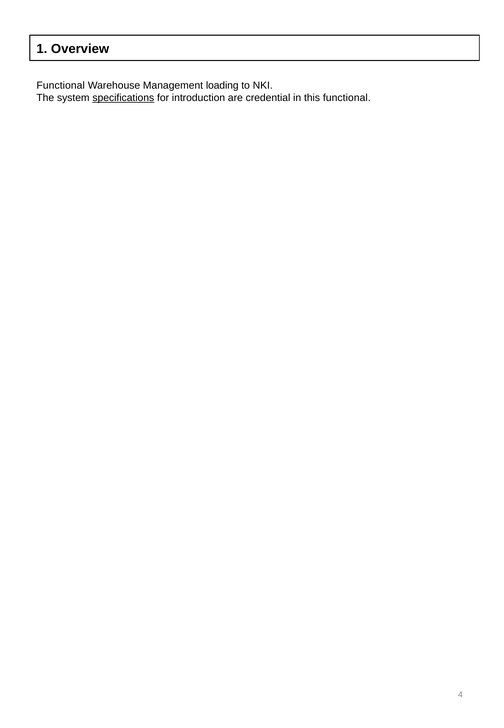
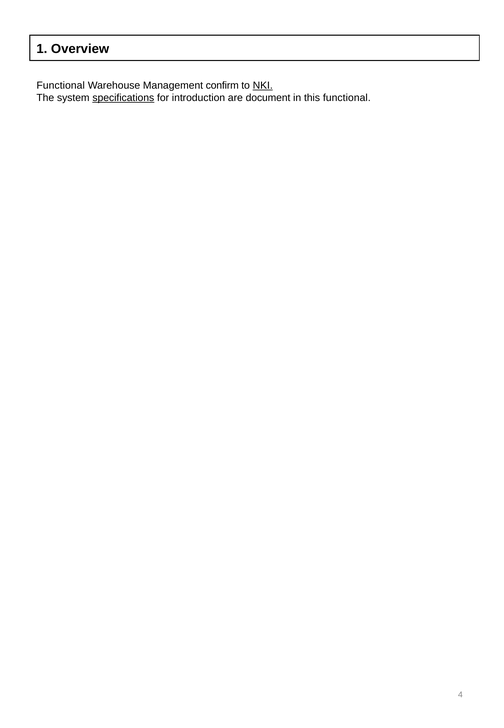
loading: loading -> confirm (222, 86)
NKI underline: none -> present (263, 86)
credential: credential -> document (268, 98)
